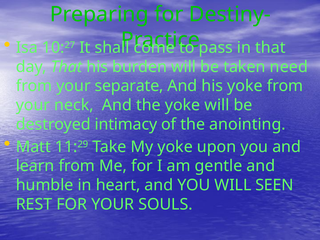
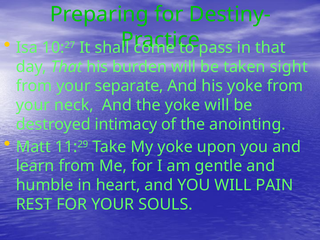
need: need -> sight (289, 67)
SEEN: SEEN -> PAIN (274, 185)
